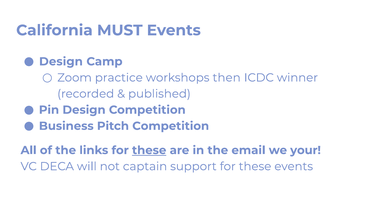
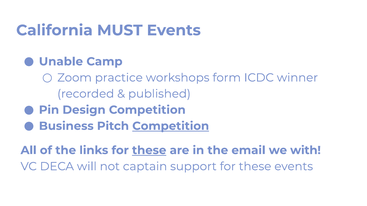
Design: Design -> Unable (61, 62)
then: then -> form (227, 78)
Competition underline: none -> present (171, 126)
your: your -> with (305, 151)
